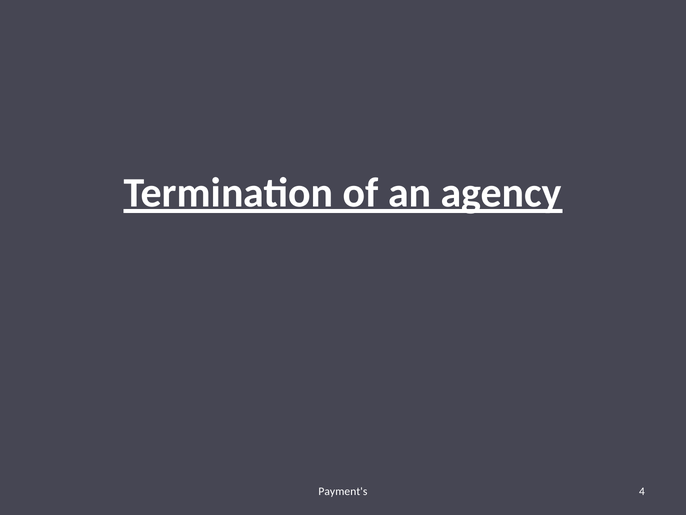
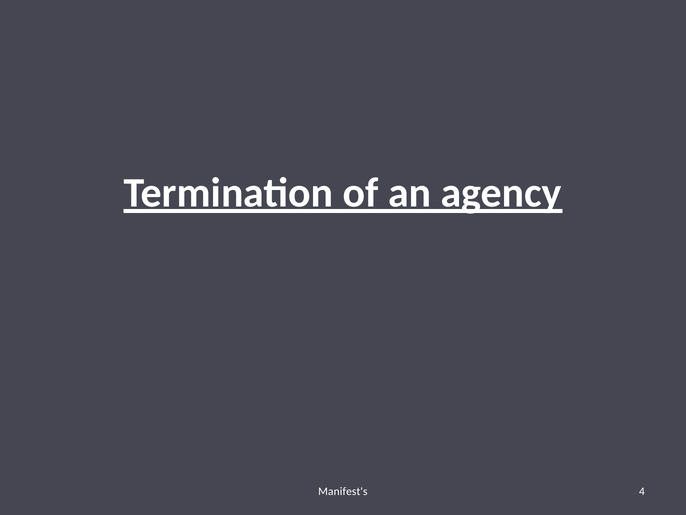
Payment's: Payment's -> Manifest's (343, 491)
